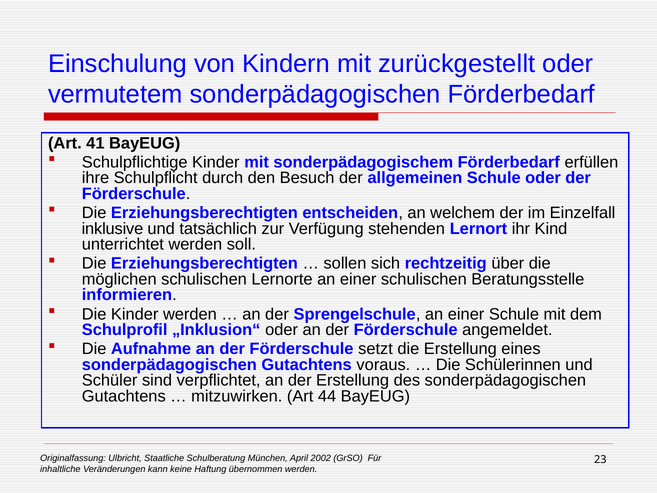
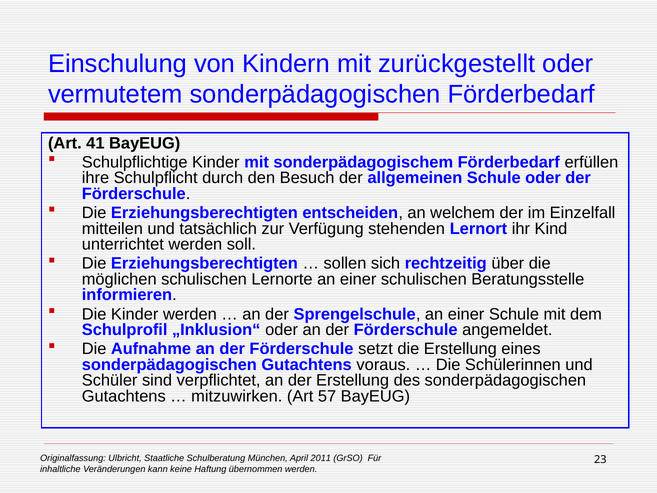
inklusive: inklusive -> mitteilen (112, 228)
44: 44 -> 57 (327, 396)
2002: 2002 -> 2011 (321, 458)
